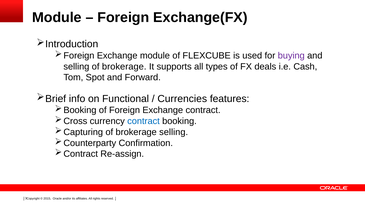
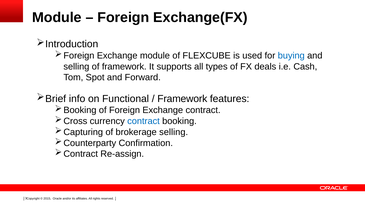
buying colour: purple -> blue (291, 56)
selling of brokerage: brokerage -> framework (124, 67)
Currencies: Currencies -> Framework (182, 99)
